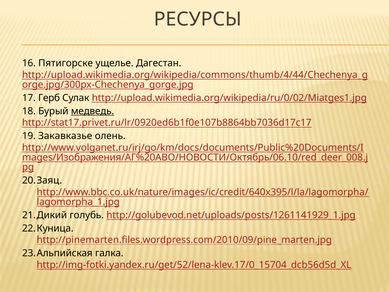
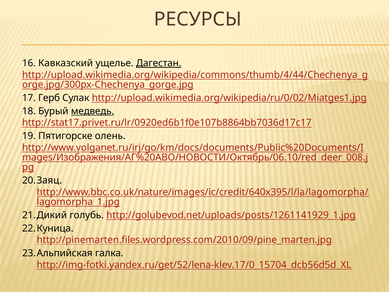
Пятигорске: Пятигорске -> Кавказский (66, 63)
Дагестан underline: none -> present (159, 63)
Закавказье: Закавказье -> Пятигорске (65, 136)
